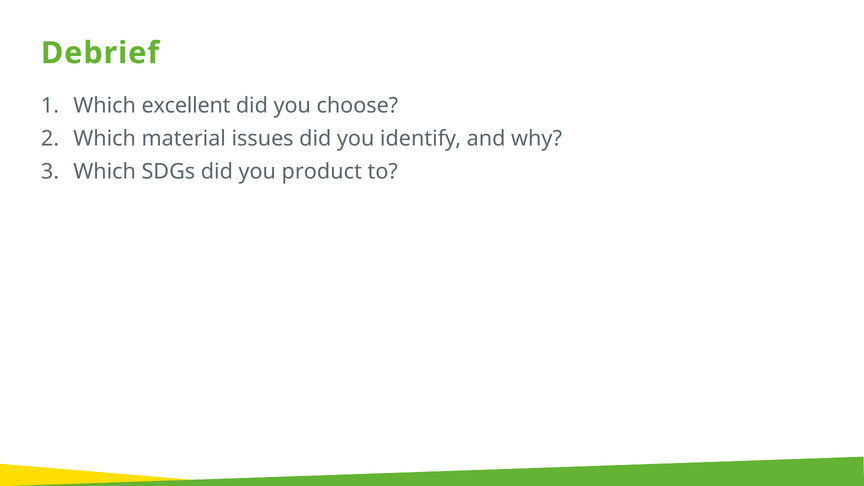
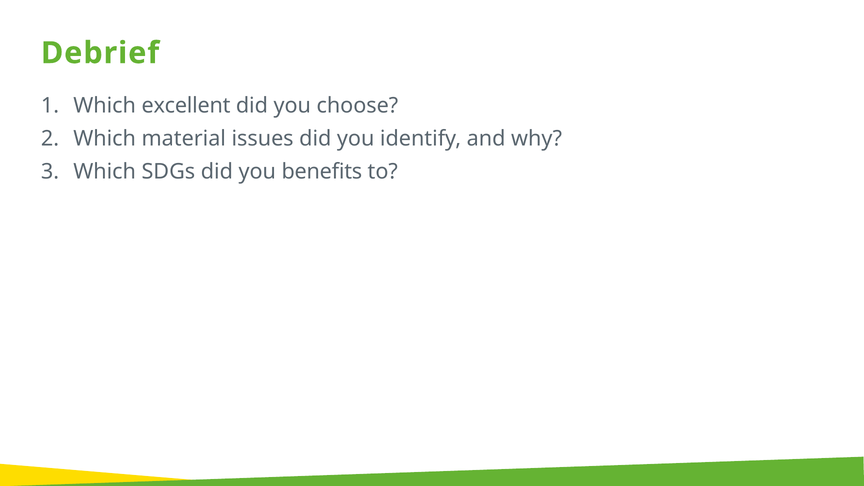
product: product -> benefits (322, 172)
